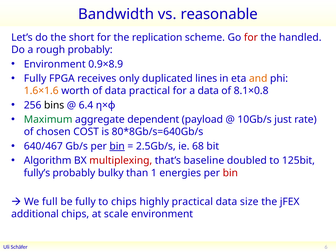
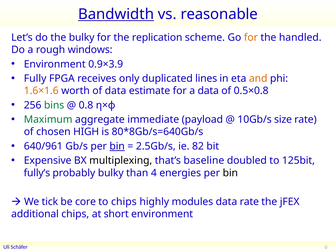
Bandwidth underline: none -> present (116, 14)
the short: short -> bulky (82, 37)
for colour: red -> orange (251, 37)
rough probably: probably -> windows (90, 50)
0.9×8.9: 0.9×8.9 -> 0.9×3.9 (106, 64)
data practical: practical -> estimate (150, 91)
8.1×0.8: 8.1×0.8 -> 0.5×0.8 (251, 91)
bins colour: black -> green (54, 105)
6.4: 6.4 -> 0.8 (86, 105)
dependent: dependent -> immediate (153, 120)
just: just -> size (283, 120)
COST: COST -> HIGH (86, 132)
640/467: 640/467 -> 640/961 (43, 146)
68: 68 -> 82 (198, 146)
Algorithm: Algorithm -> Expensive (48, 161)
multiplexing colour: red -> black (121, 161)
1: 1 -> 4 (154, 173)
bin colour: red -> black (230, 173)
full: full -> tick (50, 202)
be fully: fully -> core (86, 202)
highly practical: practical -> modules (192, 202)
data size: size -> rate (249, 202)
scale: scale -> short (116, 214)
